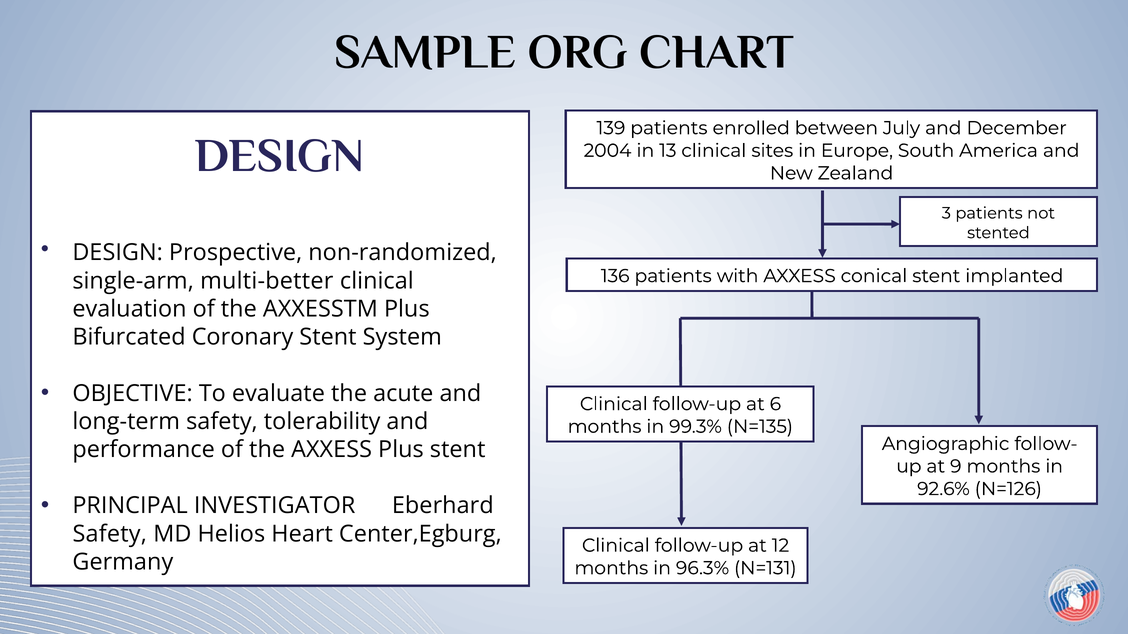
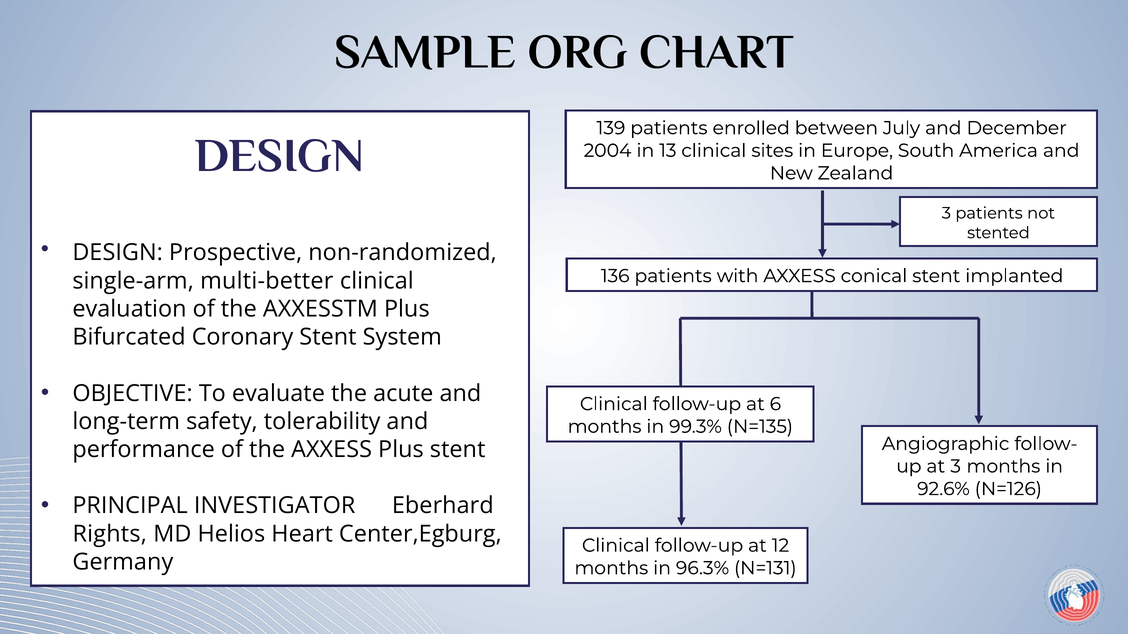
at 9: 9 -> 3 (956, 467)
Safety: Safety -> Rights (110, 534)
